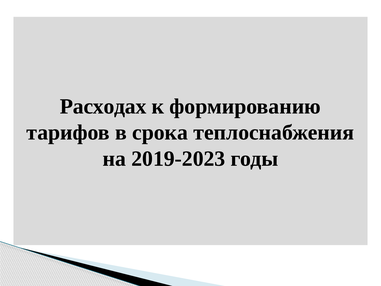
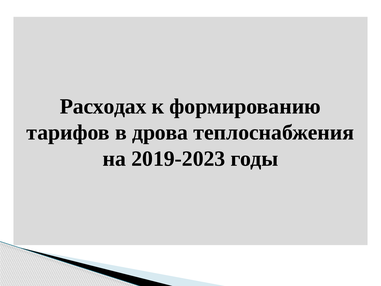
срока: срока -> дрова (160, 132)
